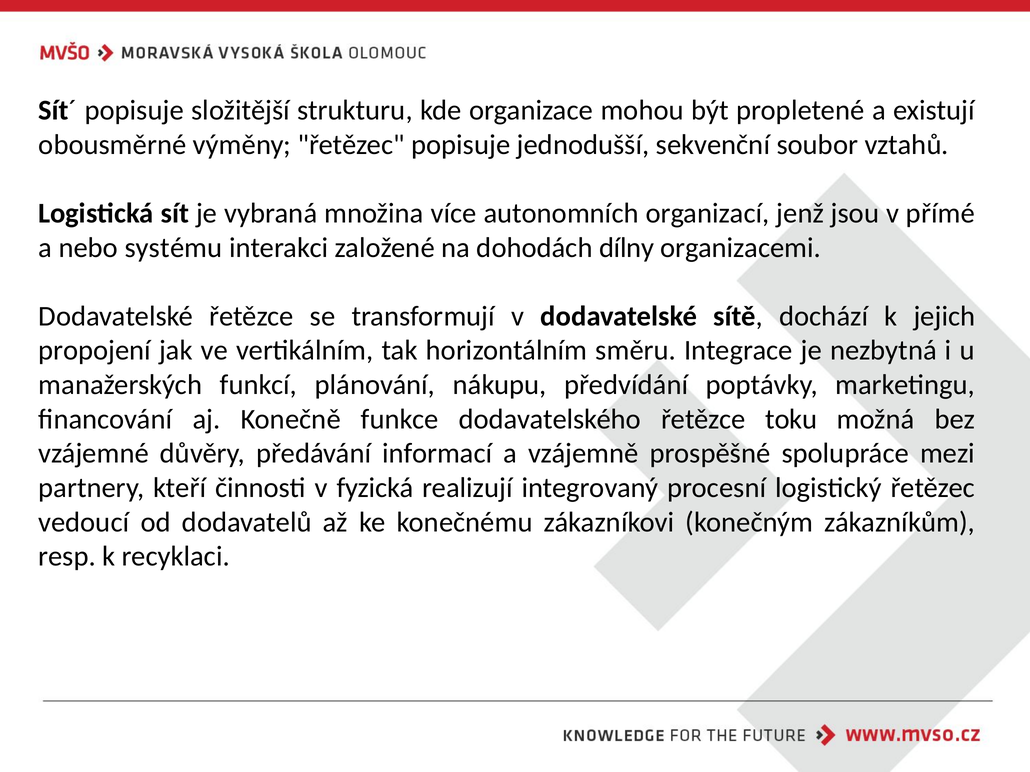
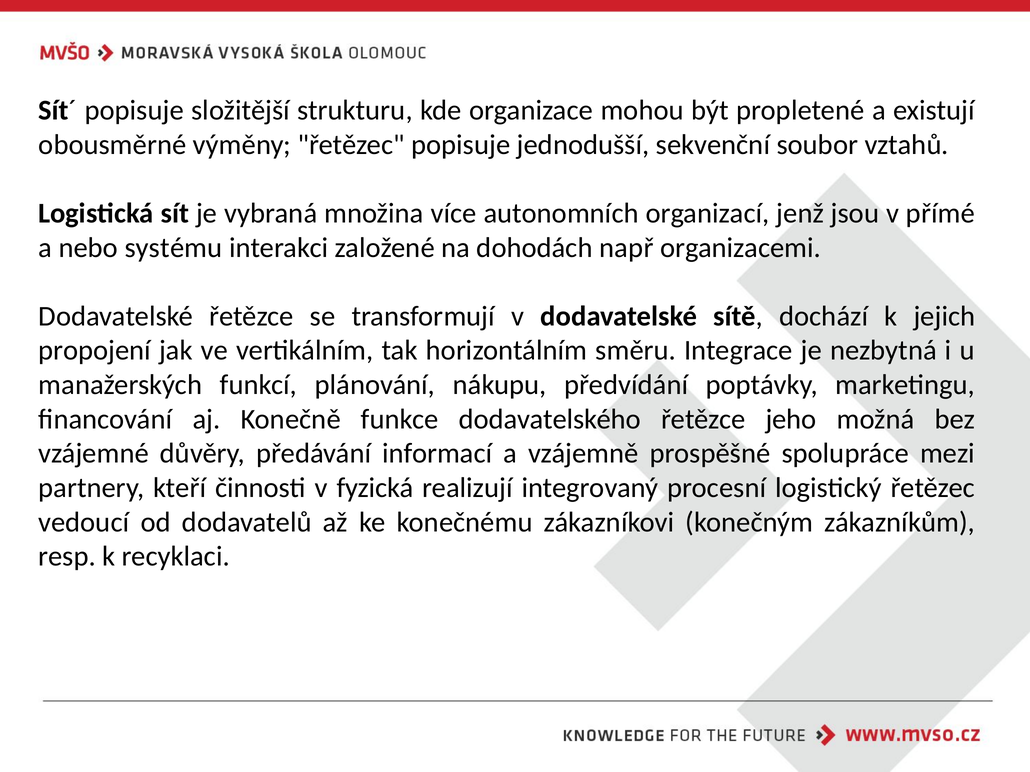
dílny: dílny -> např (626, 248)
toku: toku -> jeho (791, 419)
